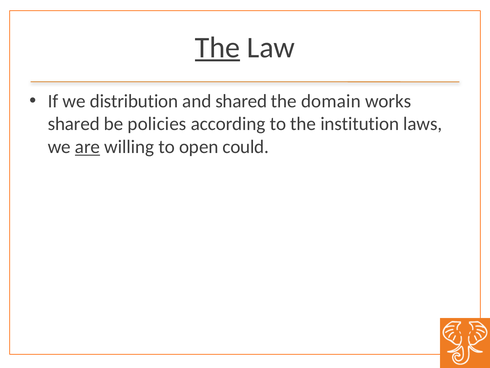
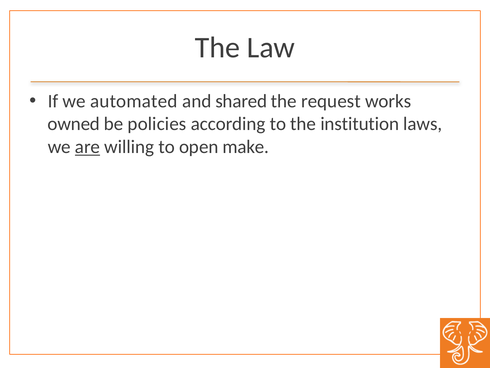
The underline: present -> none (217, 47)
distribution: distribution -> automated (134, 101)
domain: domain -> request (331, 101)
shared: shared -> owned (74, 124)
could: could -> make (246, 147)
